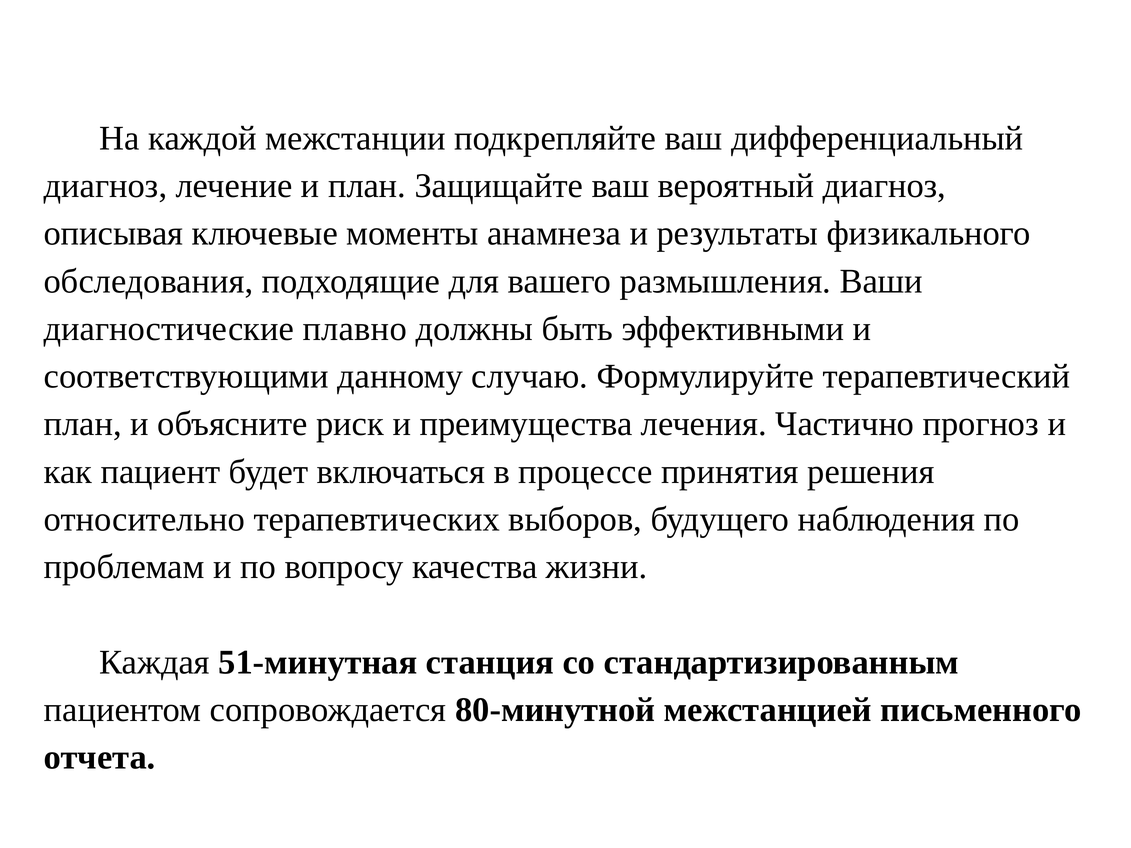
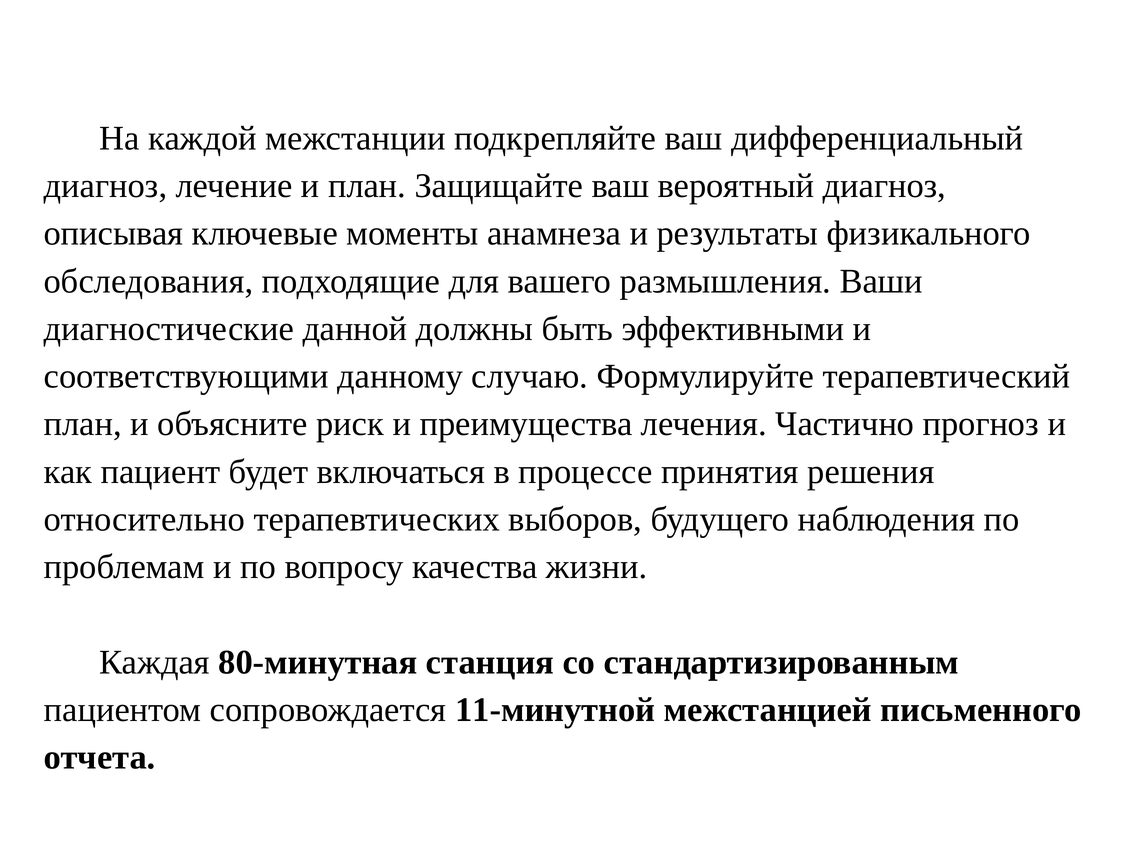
плавно: плавно -> данной (355, 329)
51-минутная: 51-минутная -> 80-минутная (318, 662)
80-минутной: 80-минутной -> 11-минутной (555, 710)
